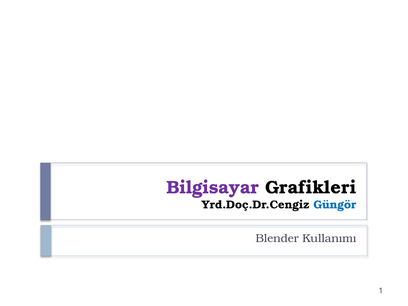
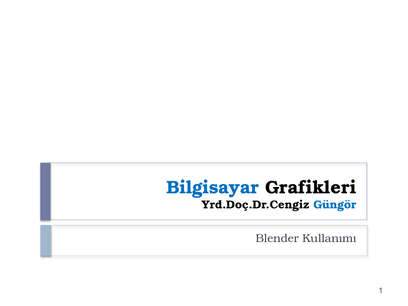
Bilgisayar colour: purple -> blue (213, 188)
